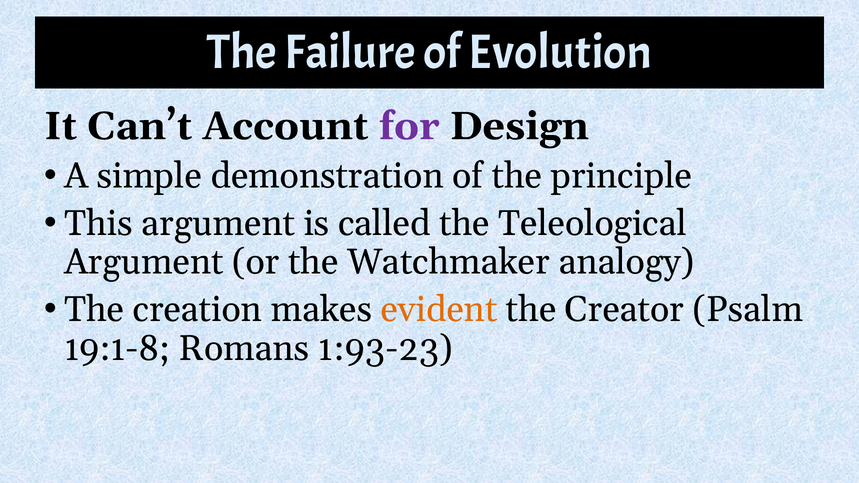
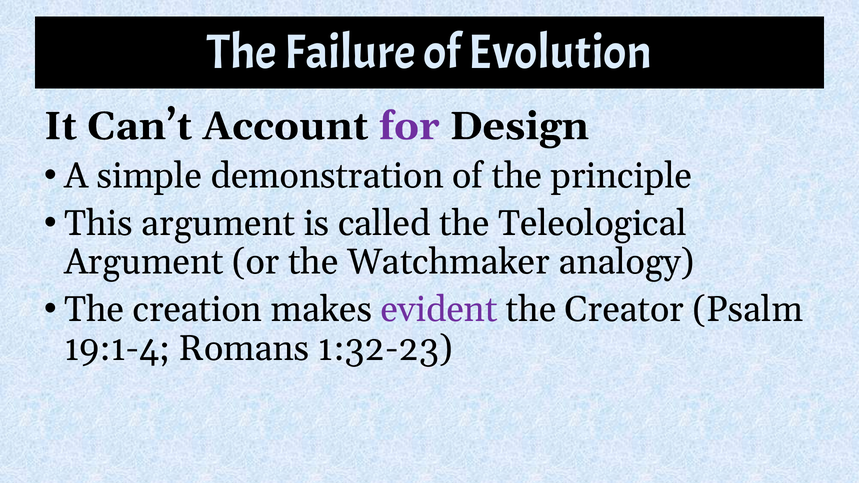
evident colour: orange -> purple (439, 310)
19:1-8: 19:1-8 -> 19:1-4 (117, 348)
1:93-23: 1:93-23 -> 1:32-23 (385, 348)
